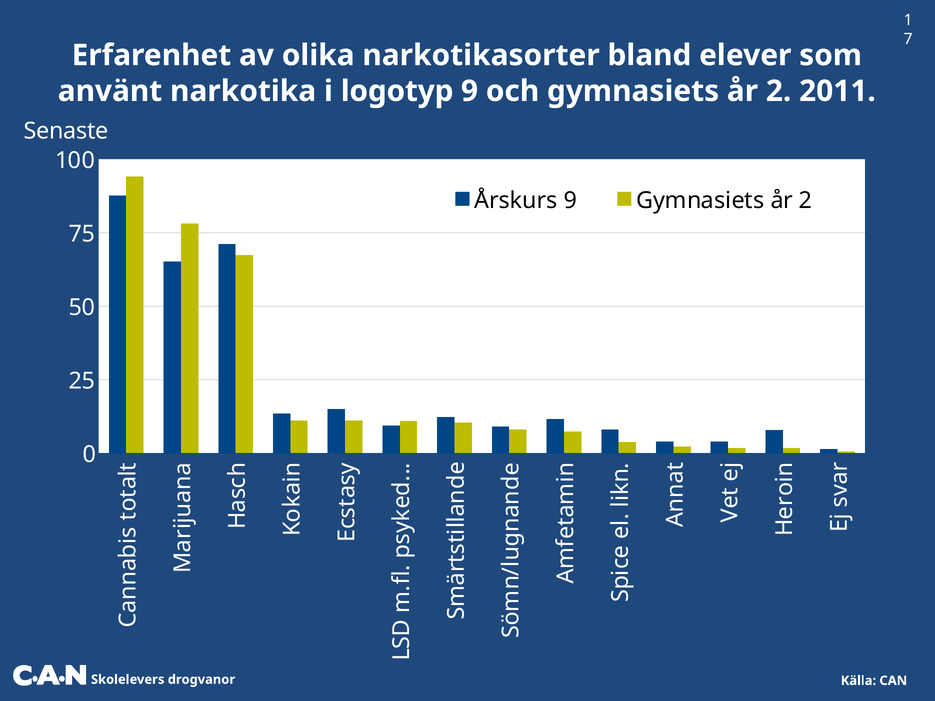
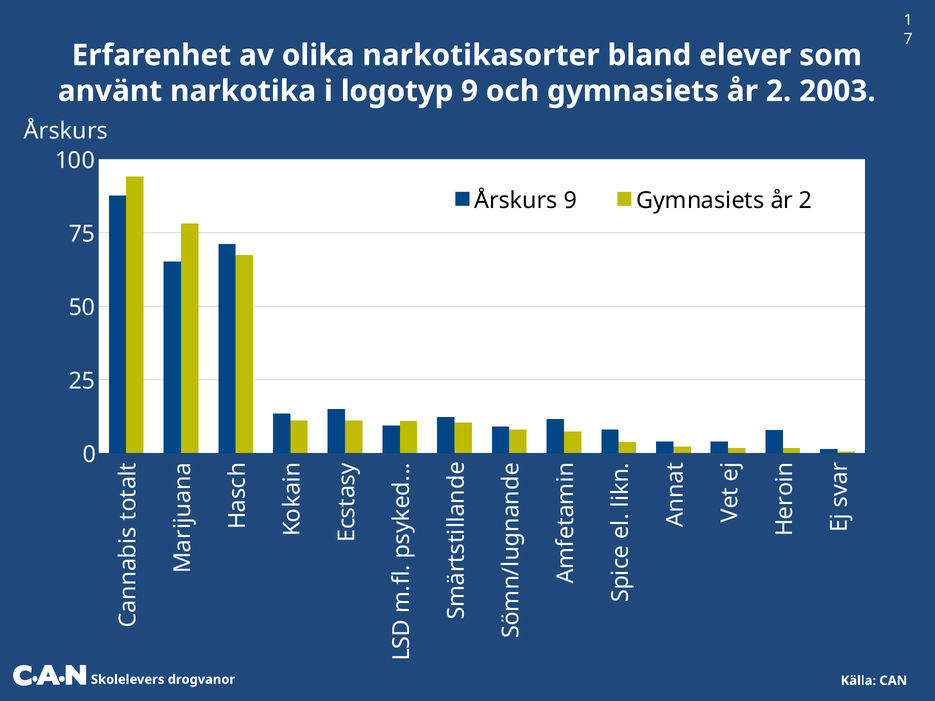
2011: 2011 -> 2003 (837, 91)
Senaste: Senaste -> Årskurs (66, 131)
